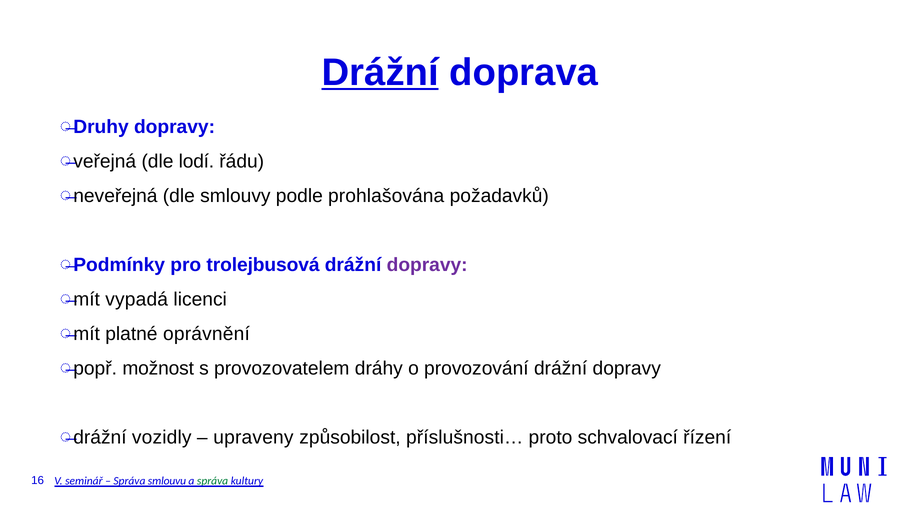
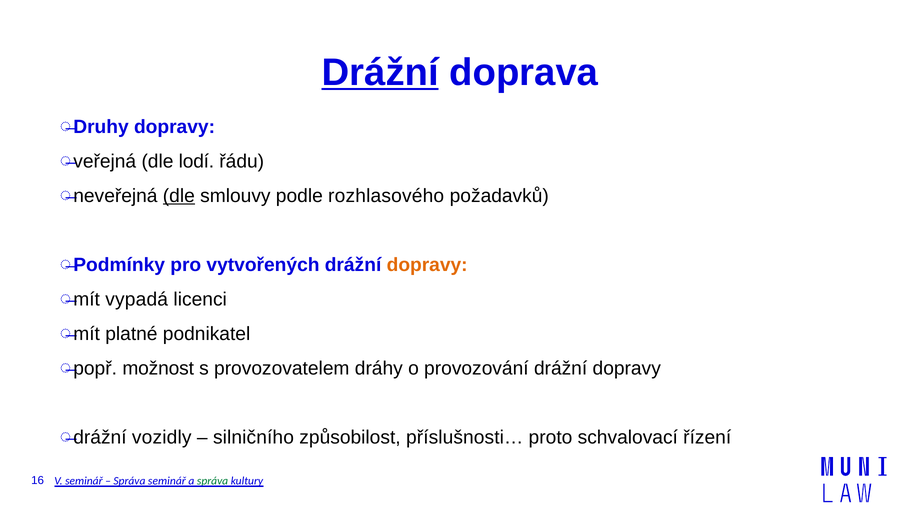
dle underline: none -> present (179, 196)
prohlašována: prohlašována -> rozhlasového (386, 196)
trolejbusová: trolejbusová -> vytvořených (263, 265)
dopravy colour: purple -> orange (427, 265)
oprávnění: oprávnění -> podnikatel (207, 334)
upraveny: upraveny -> silničního (253, 437)
Správa smlouvu: smlouvu -> seminář (167, 481)
